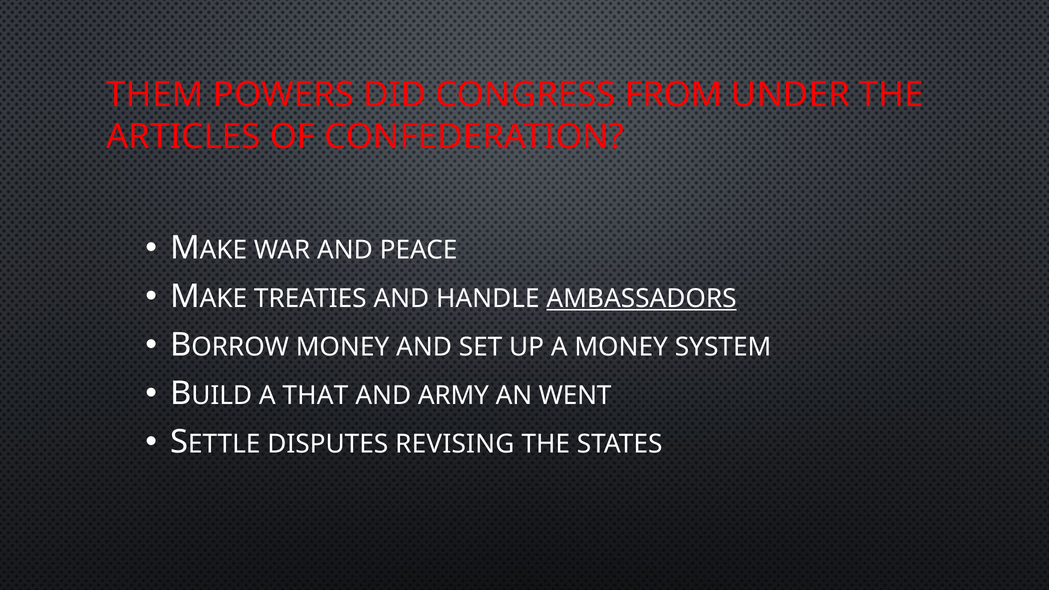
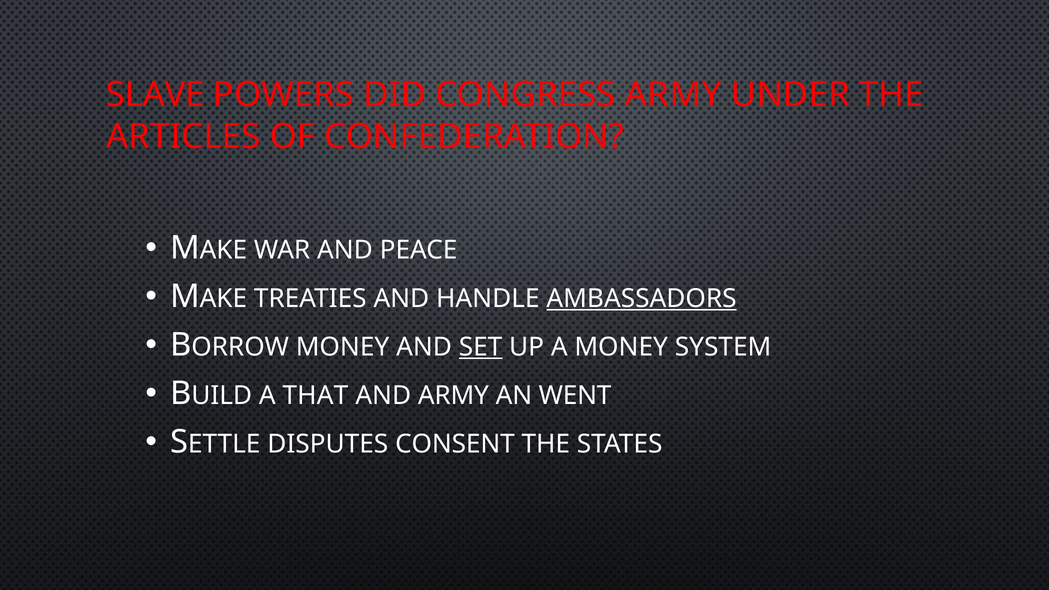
THEM: THEM -> SLAVE (155, 95)
CONGRESS FROM: FROM -> ARMY (673, 95)
SET underline: none -> present (481, 347)
REVISING: REVISING -> CONSENT (455, 444)
